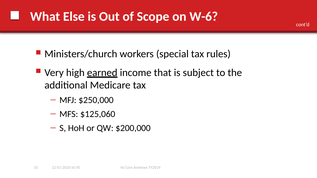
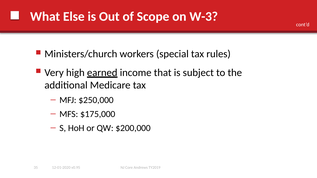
W-6: W-6 -> W-3 (204, 17)
$125,060: $125,060 -> $175,000 (98, 114)
